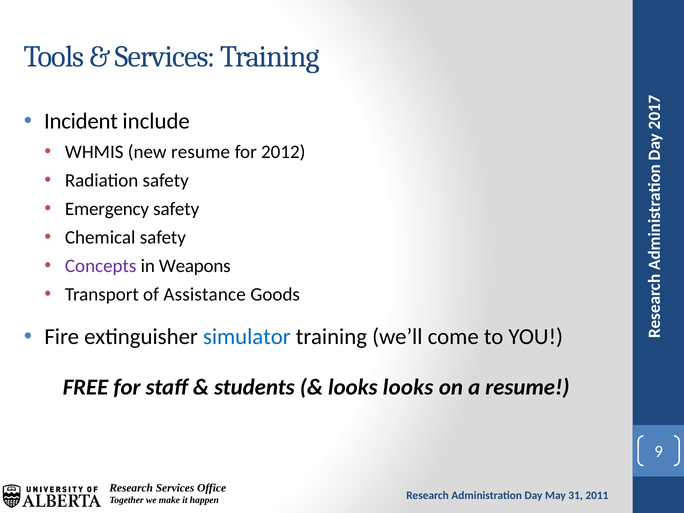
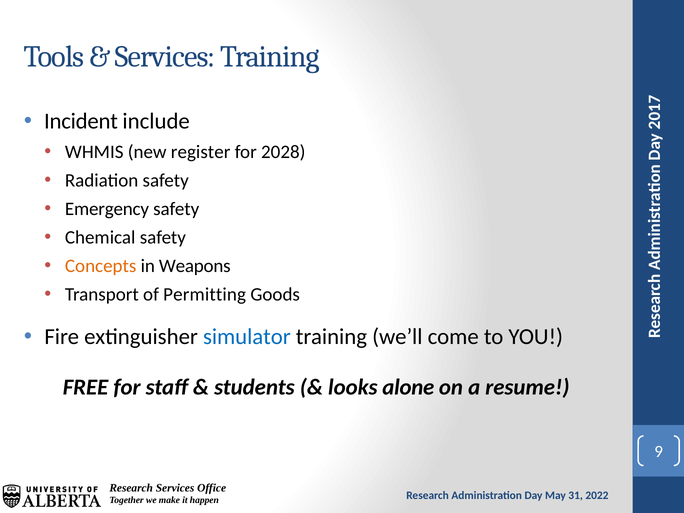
new resume: resume -> register (201, 152)
2012: 2012 -> 2028 (283, 152)
Concepts colour: purple -> orange (101, 266)
Assistance: Assistance -> Permitting (205, 294)
looks looks: looks -> alone (408, 387)
2011: 2011 -> 2022 (597, 495)
